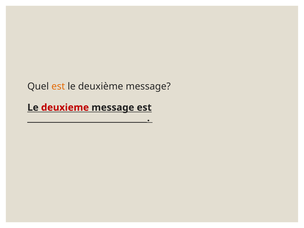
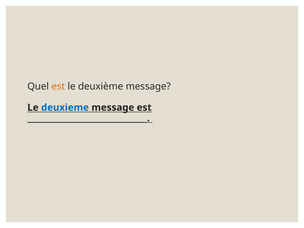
deuxieme colour: red -> blue (65, 108)
